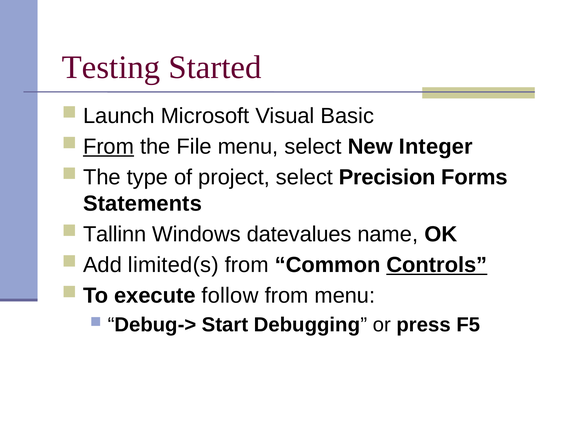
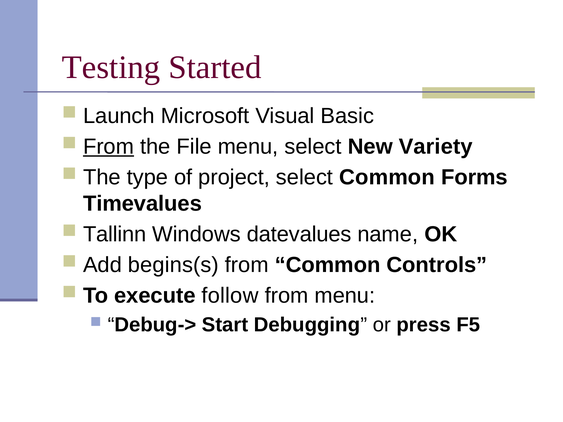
Integer: Integer -> Variety (436, 147)
select Precision: Precision -> Common (387, 177)
Statements: Statements -> Timevalues (143, 204)
limited(s: limited(s -> begins(s (173, 265)
Controls underline: present -> none (437, 265)
